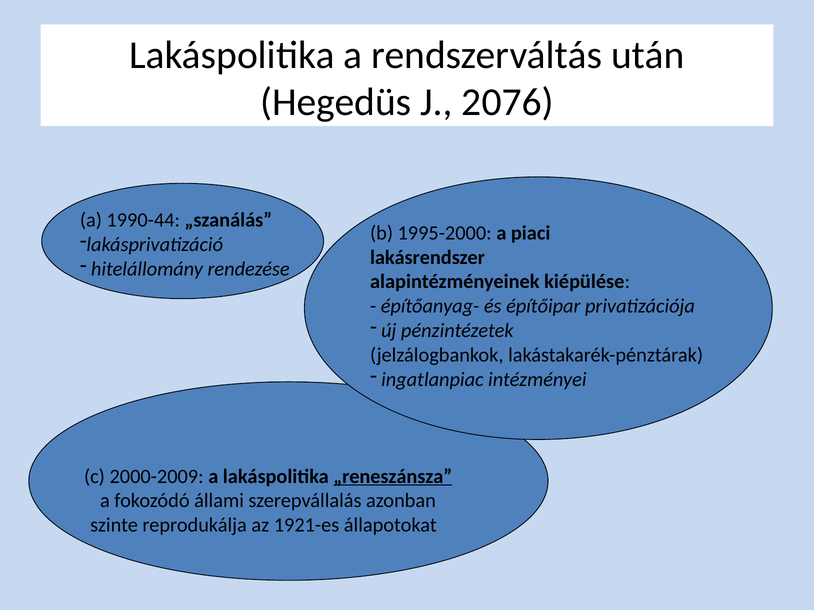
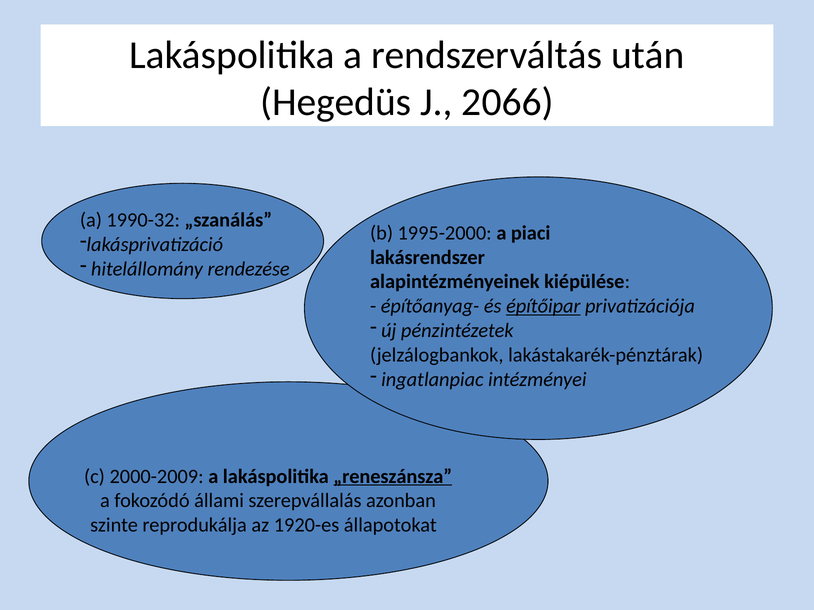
2076: 2076 -> 2066 (508, 103)
1990-44: 1990-44 -> 1990-32 (143, 220)
építőipar underline: none -> present (543, 306)
1921-es: 1921-es -> 1920-es (307, 526)
